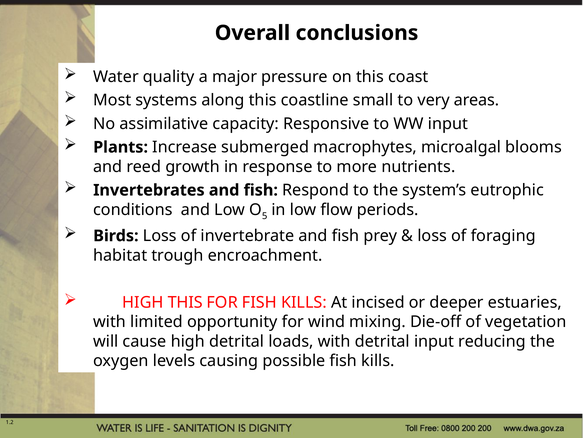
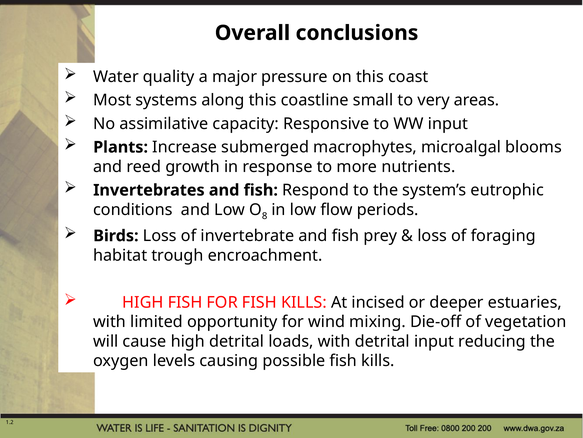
5: 5 -> 8 (265, 216)
HIGH THIS: THIS -> FISH (185, 302)
